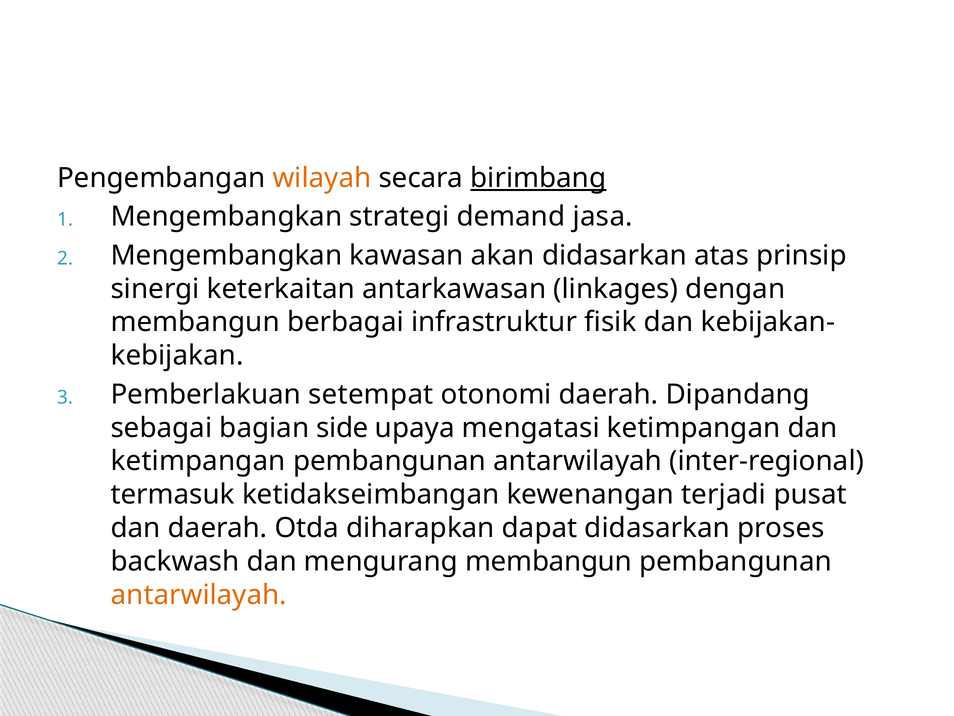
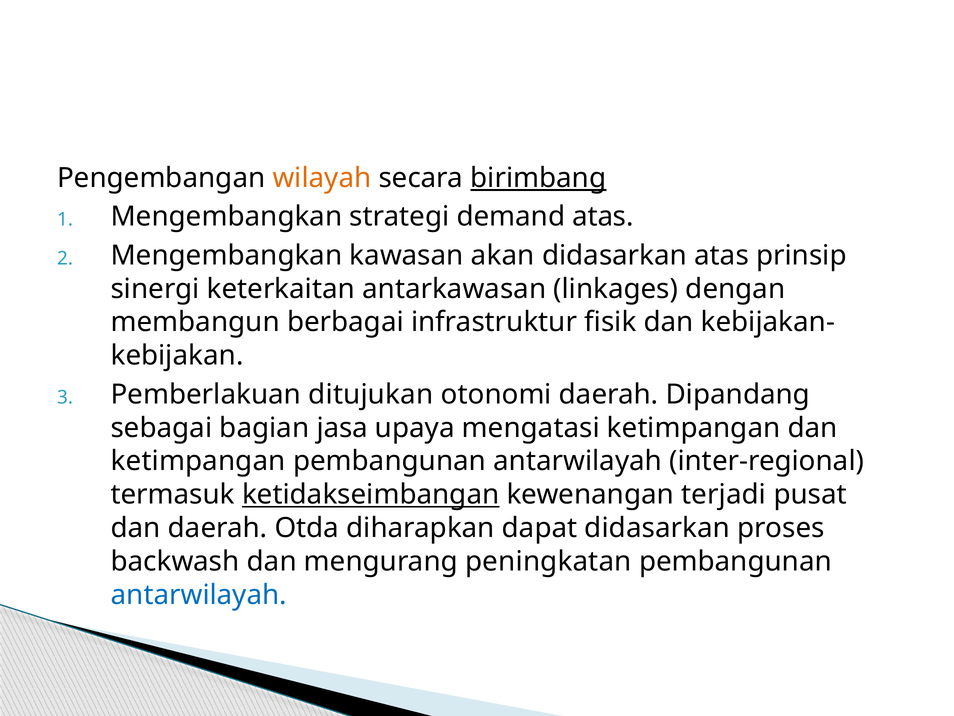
demand jasa: jasa -> atas (603, 217)
setempat: setempat -> ditujukan (371, 394)
side: side -> jasa (342, 428)
ketidakseimbangan underline: none -> present (371, 494)
mengurang membangun: membangun -> peningkatan (548, 561)
antarwilayah colour: orange -> blue (199, 594)
